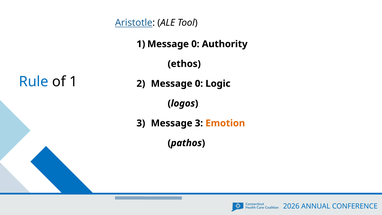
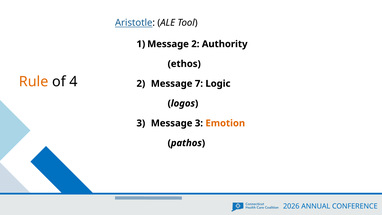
0: 0 -> 2 (195, 44)
Rule colour: blue -> orange (34, 82)
1: 1 -> 4 (74, 82)
Message 0: 0 -> 7 (199, 84)
